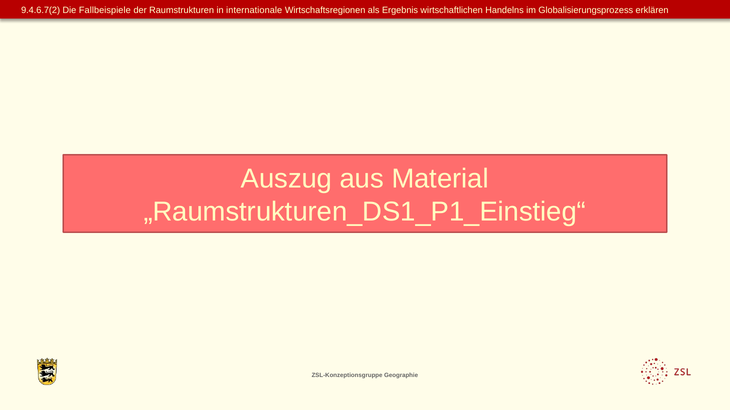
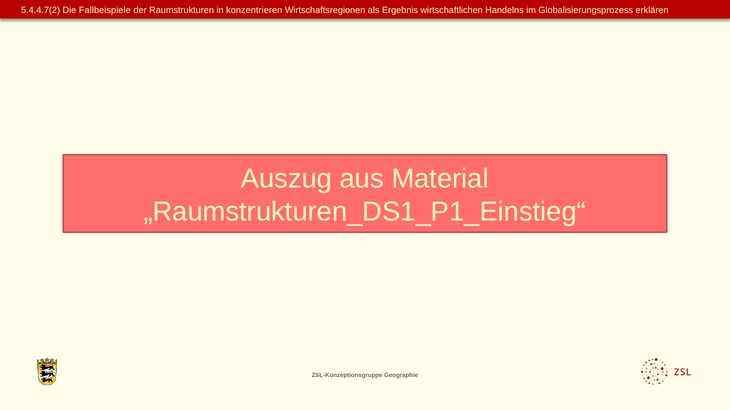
9.4.6.7(2: 9.4.6.7(2 -> 5.4.4.7(2 (41, 10)
internationale: internationale -> konzentrieren (254, 10)
